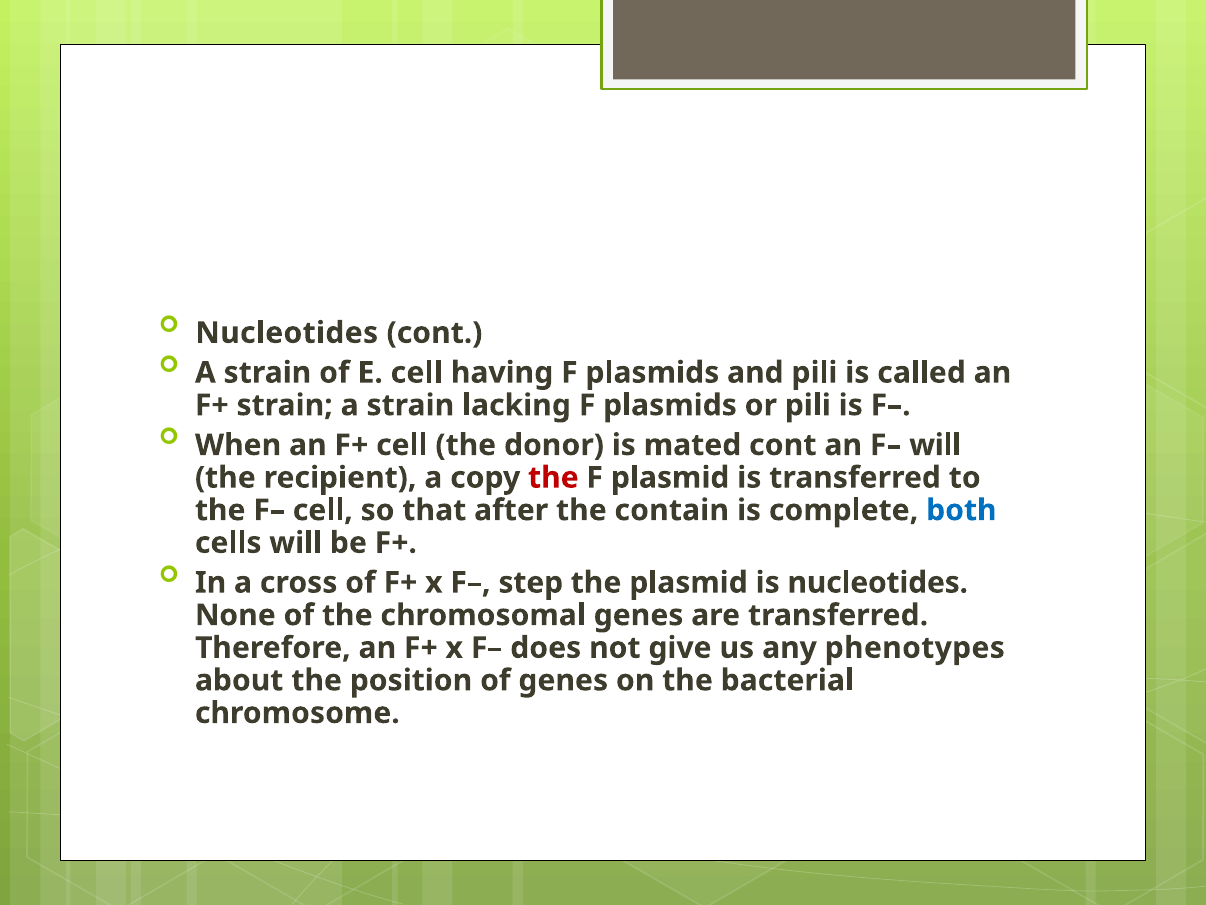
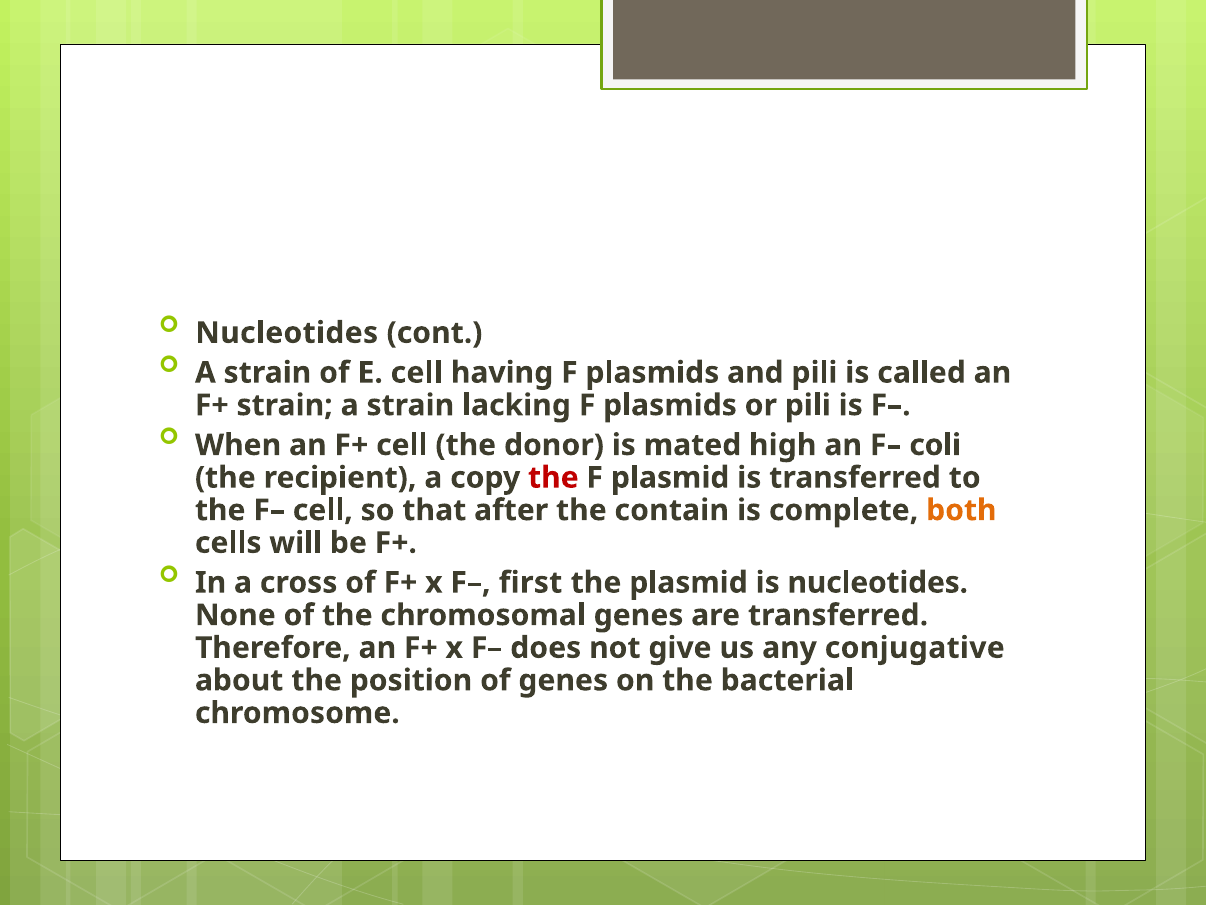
mated cont: cont -> high (783, 445)
F– will: will -> coli (935, 445)
both colour: blue -> orange (961, 510)
step: step -> first (531, 582)
phenotypes: phenotypes -> conjugative (915, 648)
